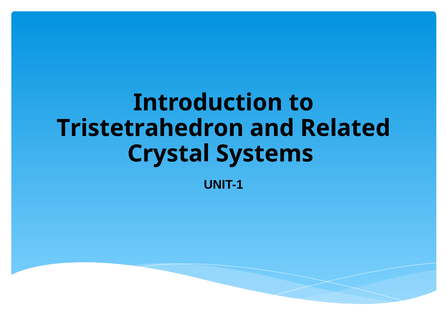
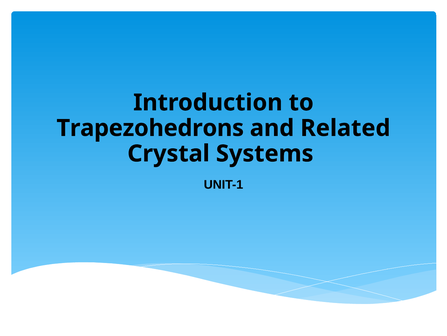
Tristetrahedron: Tristetrahedron -> Trapezohedrons (150, 128)
